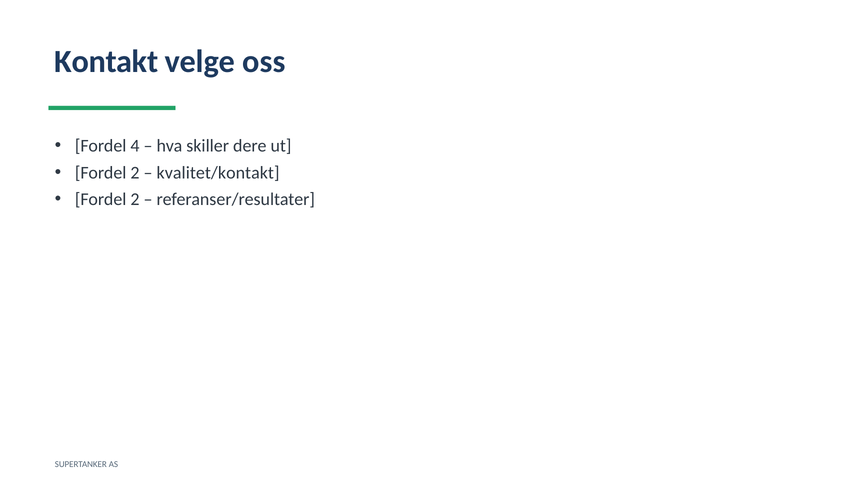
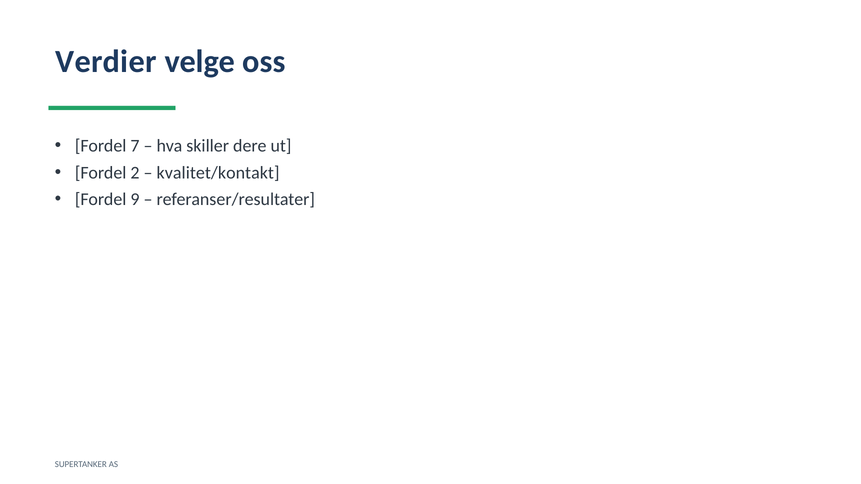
Kontakt: Kontakt -> Verdier (106, 61)
4: 4 -> 7 (135, 146)
2: 2 -> 9 (135, 200)
